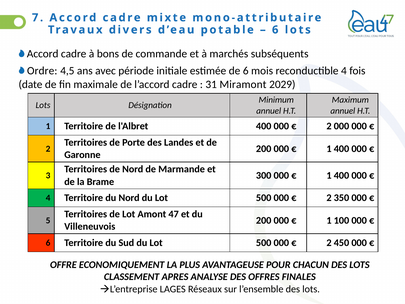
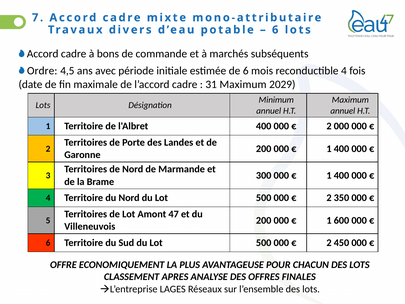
31 Miramont: Miramont -> Maximum (243, 84)
100: 100 -> 600 (341, 220)
